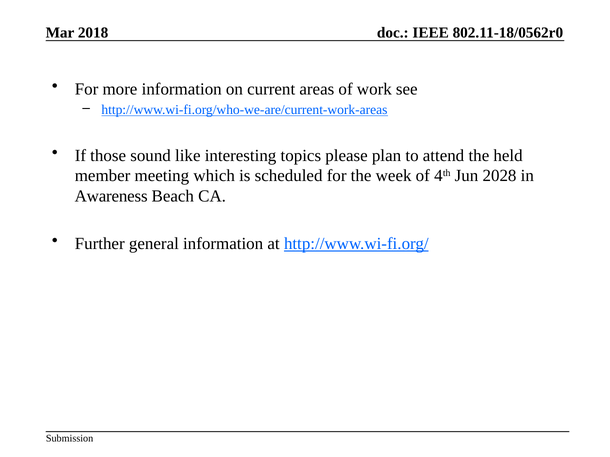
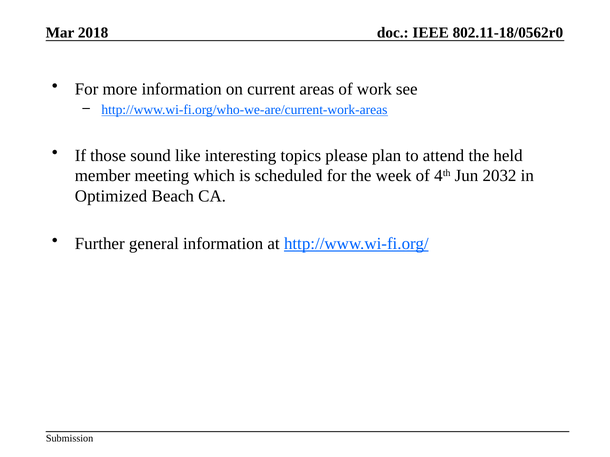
2028: 2028 -> 2032 (500, 176)
Awareness: Awareness -> Optimized (111, 196)
